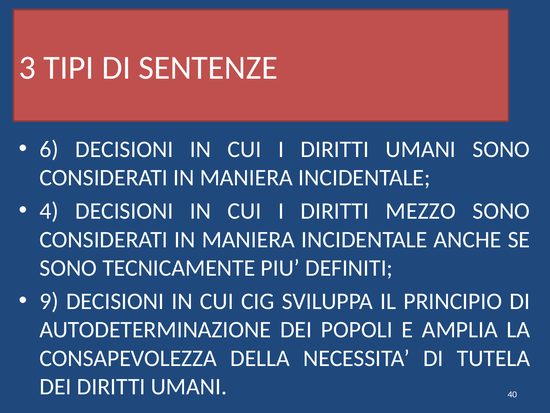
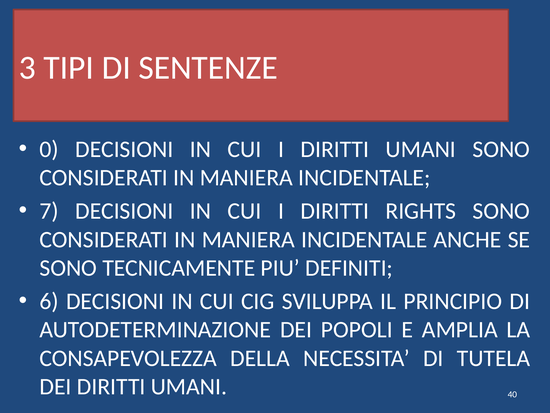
6: 6 -> 0 (49, 149)
4: 4 -> 7 (49, 211)
MEZZO: MEZZO -> RIGHTS (421, 211)
9: 9 -> 6 (49, 301)
